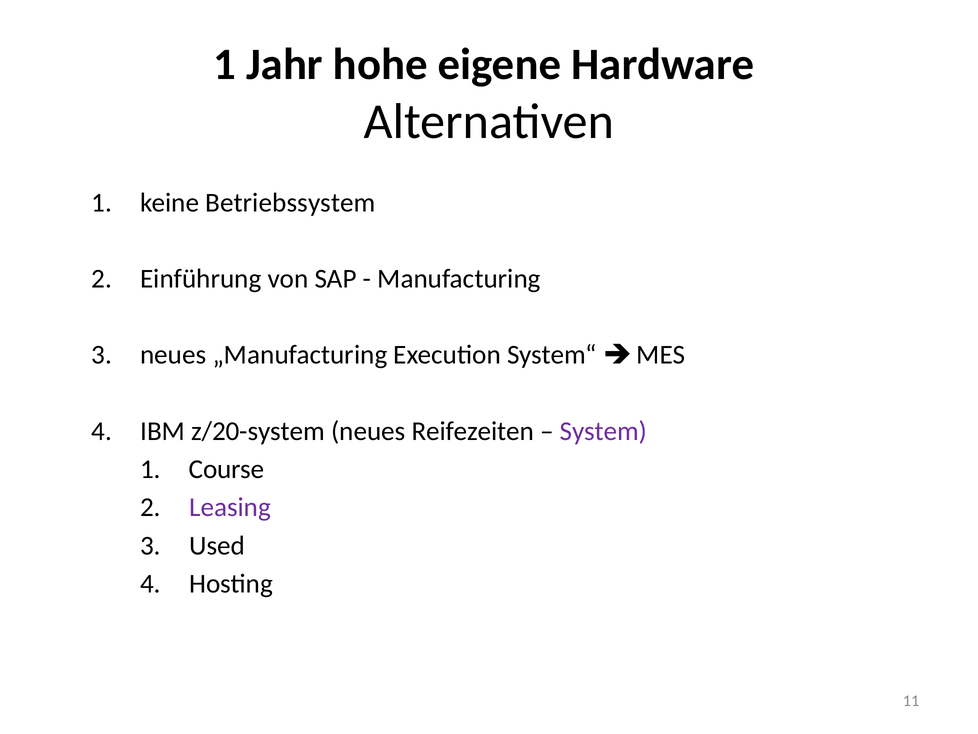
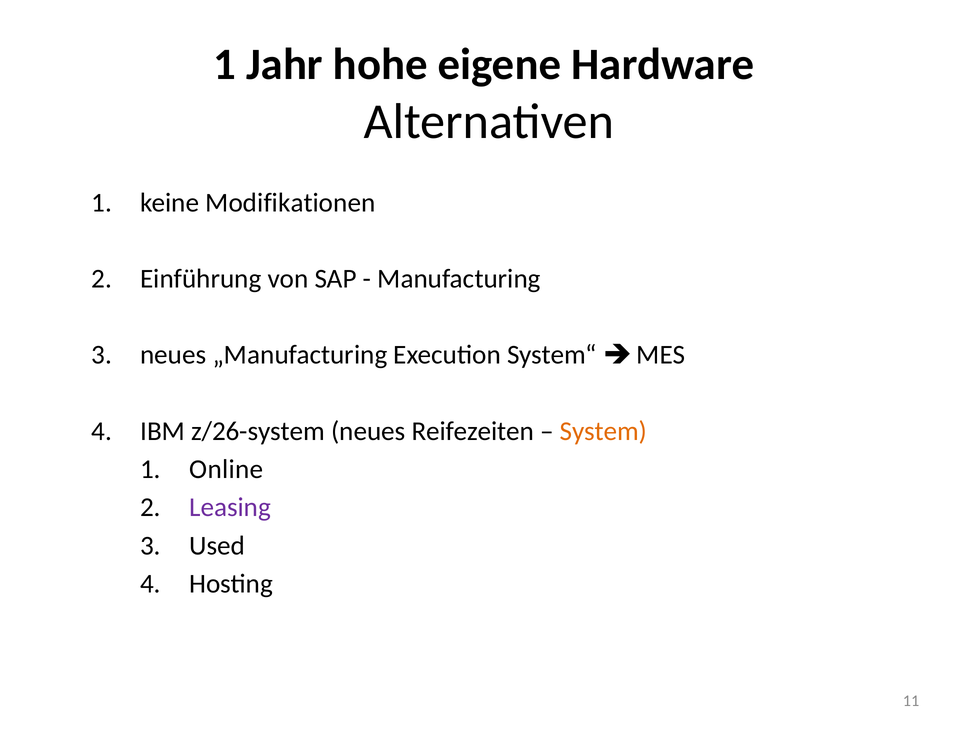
Betriebssystem: Betriebssystem -> Modifikationen (290, 202)
z/20-system: z/20-system -> z/26-system (258, 431)
System colour: purple -> orange (603, 431)
Course: Course -> Online (226, 469)
